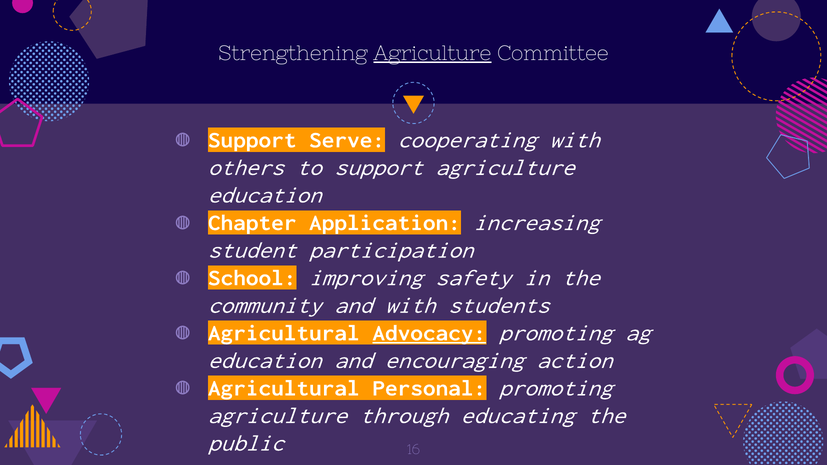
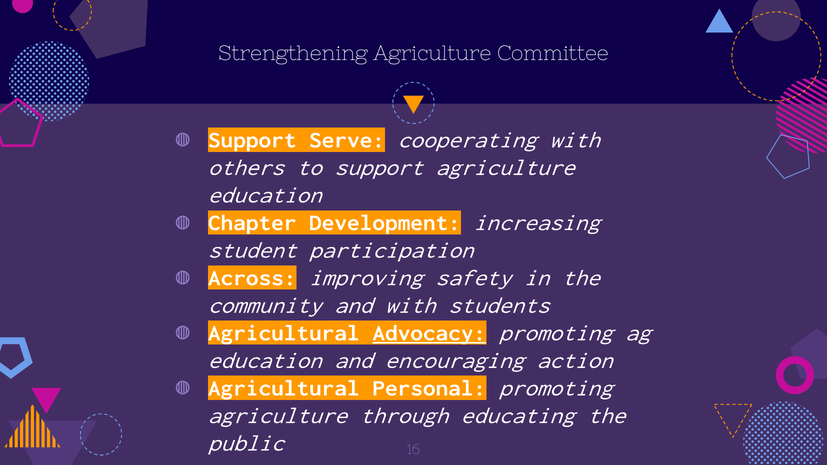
Agriculture underline: present -> none (432, 53)
Application: Application -> Development (385, 223)
School: School -> Across (252, 278)
